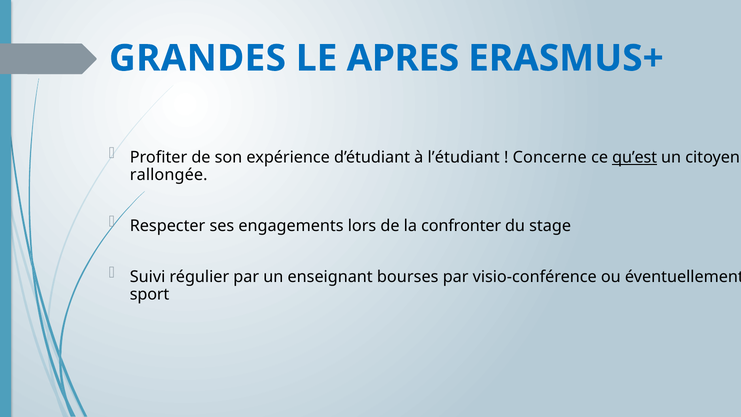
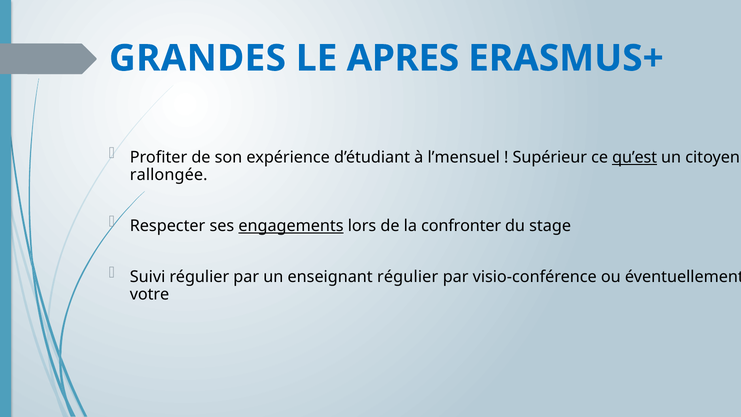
l’étudiant: l’étudiant -> l’mensuel (464, 158)
Concerne: Concerne -> Supérieur (550, 158)
engagements underline: none -> present (291, 226)
enseignant bourses: bourses -> régulier (408, 277)
sport: sport -> votre (150, 294)
